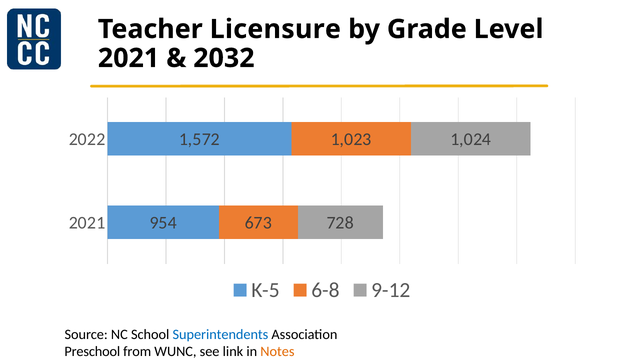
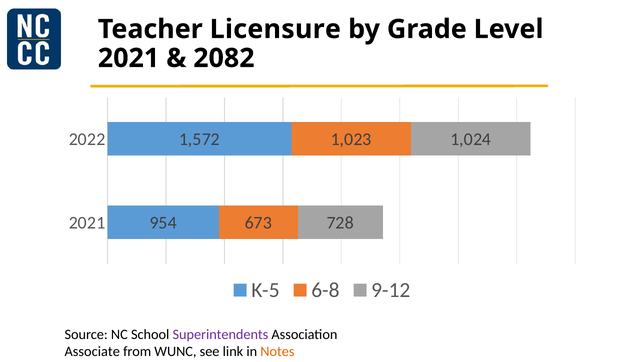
2032: 2032 -> 2082 (224, 58)
Superintendents colour: blue -> purple (220, 335)
Preschool: Preschool -> Associate (92, 352)
